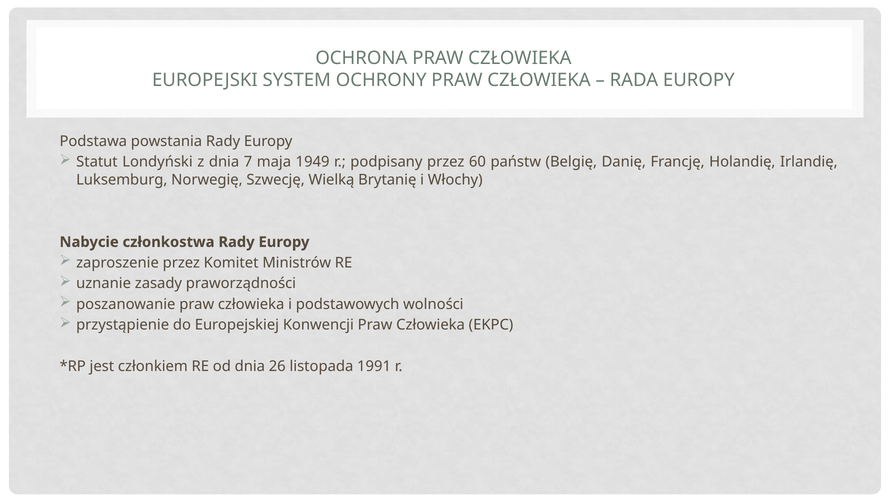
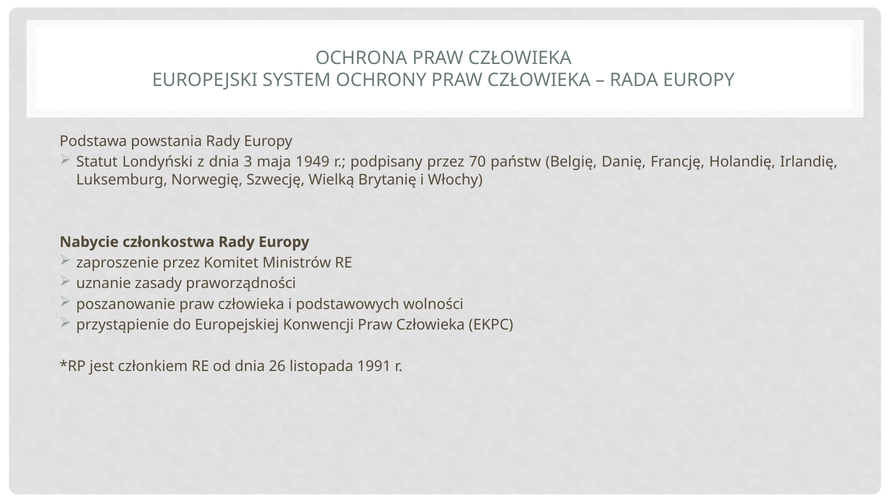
7: 7 -> 3 (248, 162)
60: 60 -> 70 (477, 162)
